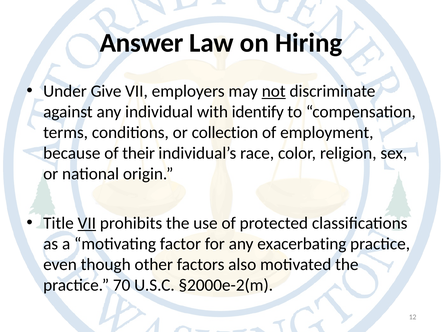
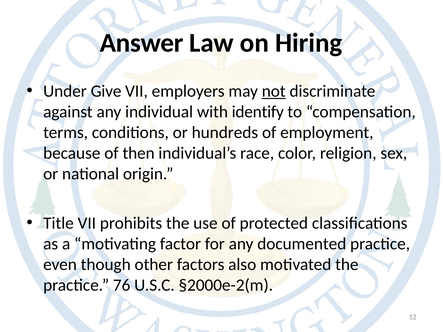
collection: collection -> hundreds (225, 133)
their: their -> then (139, 153)
VII underline: present -> none (87, 223)
exacerbating: exacerbating -> documented (302, 244)
70: 70 -> 76 (122, 285)
